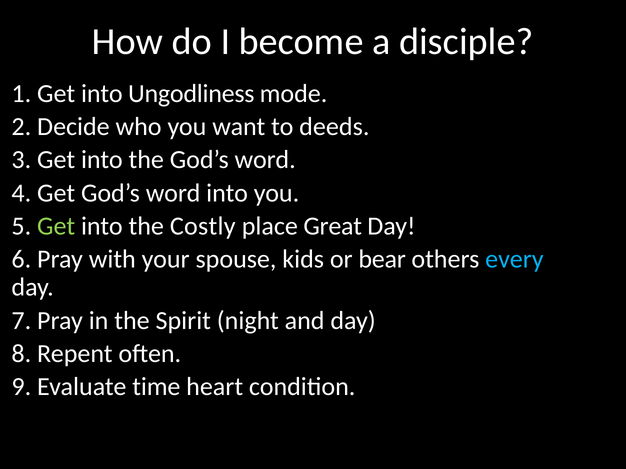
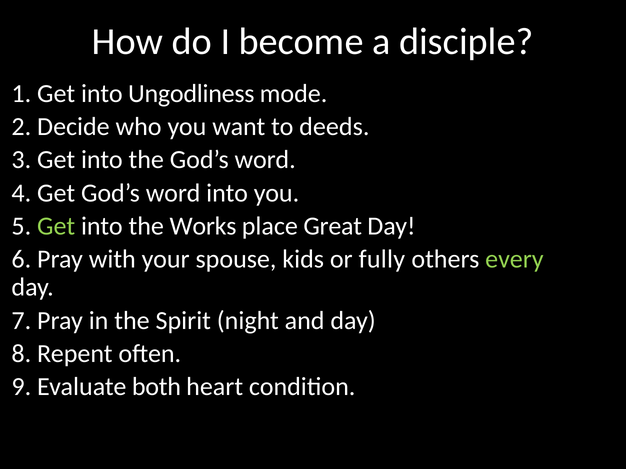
Costly: Costly -> Works (203, 226)
bear: bear -> fully (382, 259)
every colour: light blue -> light green (514, 259)
time: time -> both (156, 387)
